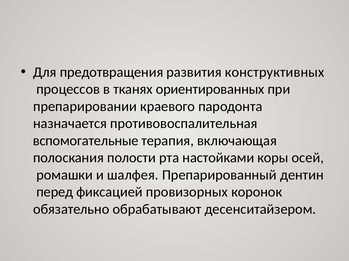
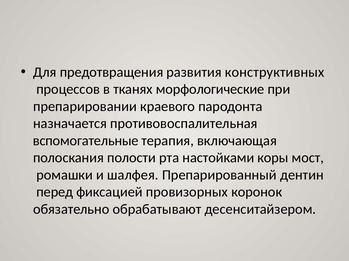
ориентированных: ориентированных -> морфологические (210, 90)
осей: осей -> мост (308, 158)
